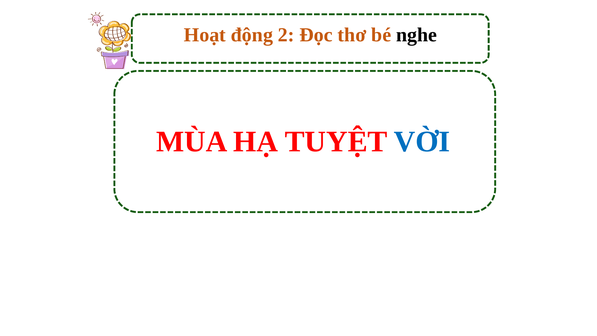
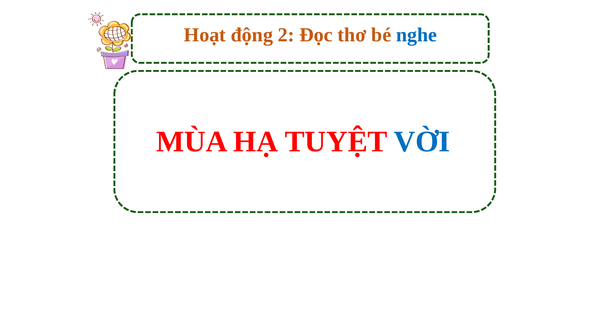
nghe colour: black -> blue (417, 35)
